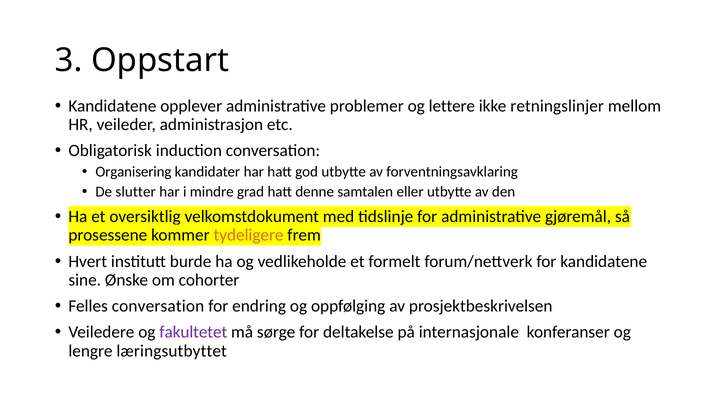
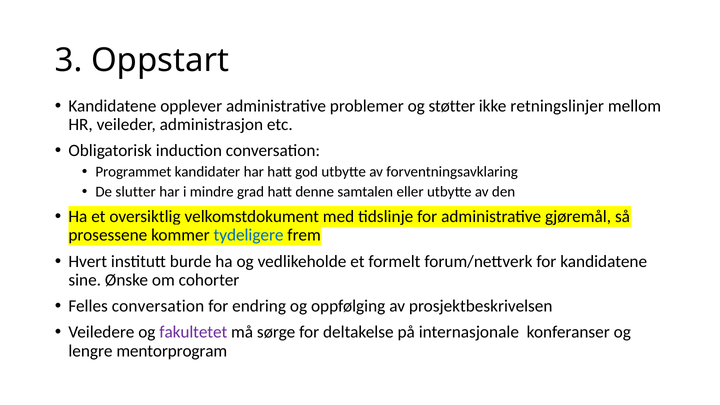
lettere: lettere -> støtter (452, 106)
Organisering: Organisering -> Programmet (133, 172)
tydeligere colour: orange -> blue (249, 235)
læringsutbyttet: læringsutbyttet -> mentorprogram (172, 351)
